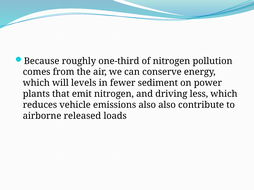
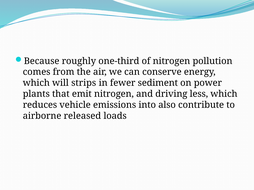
levels: levels -> strips (84, 83)
emissions also: also -> into (147, 105)
